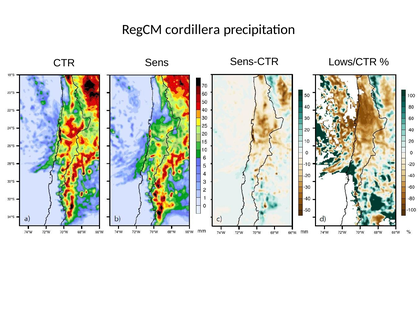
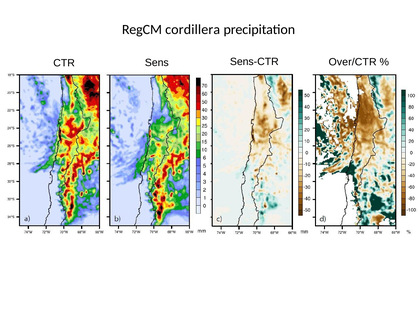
Lows/CTR: Lows/CTR -> Over/CTR (353, 62)
